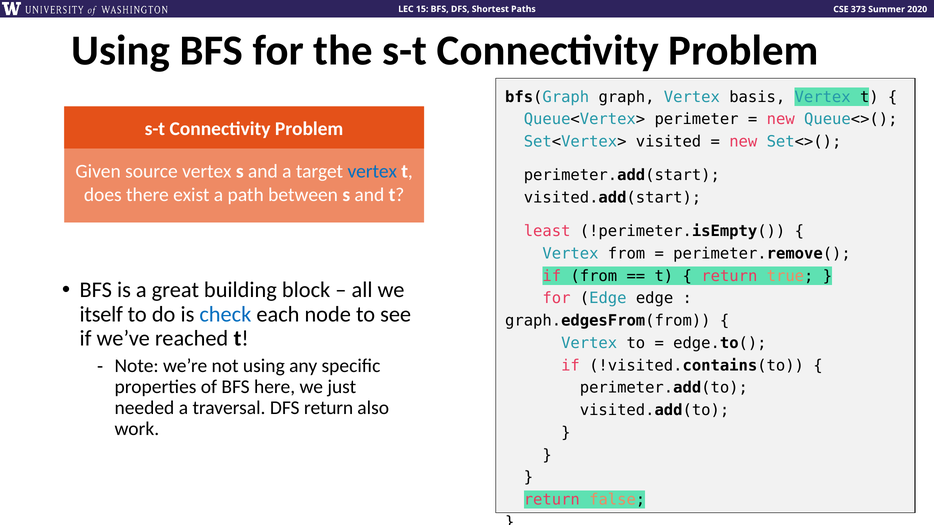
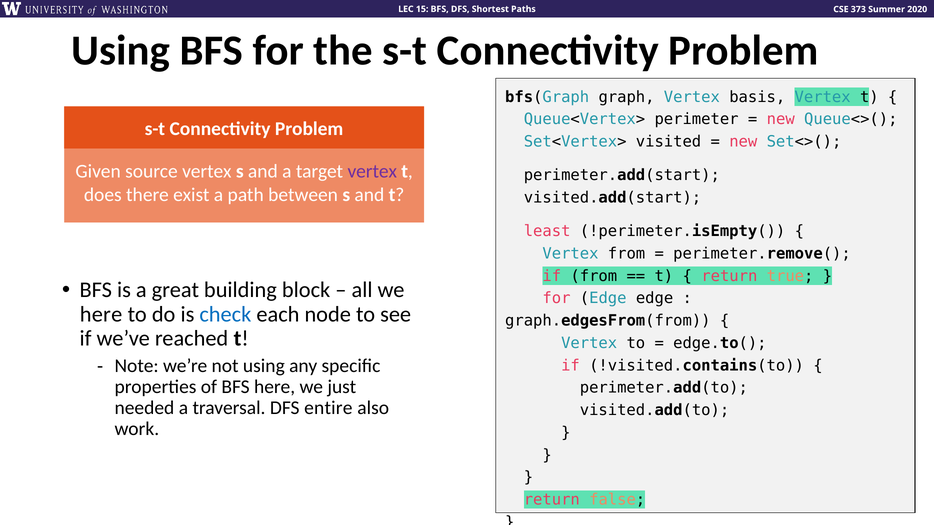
vertex colour: blue -> purple (372, 172)
itself: itself -> here (101, 314)
DFS return: return -> entire (328, 408)
